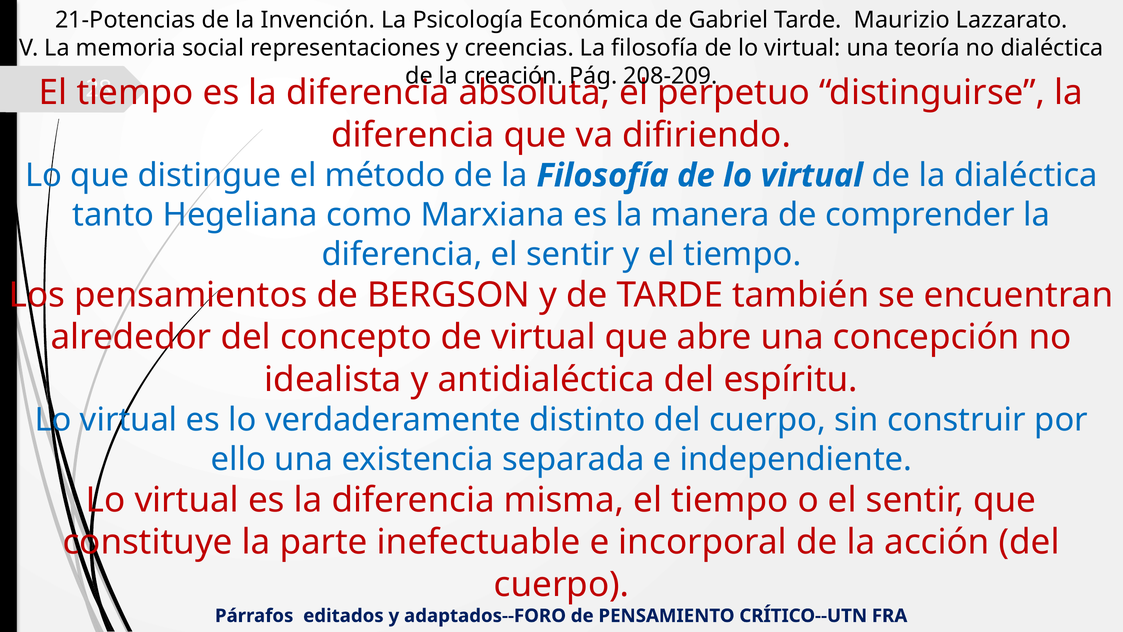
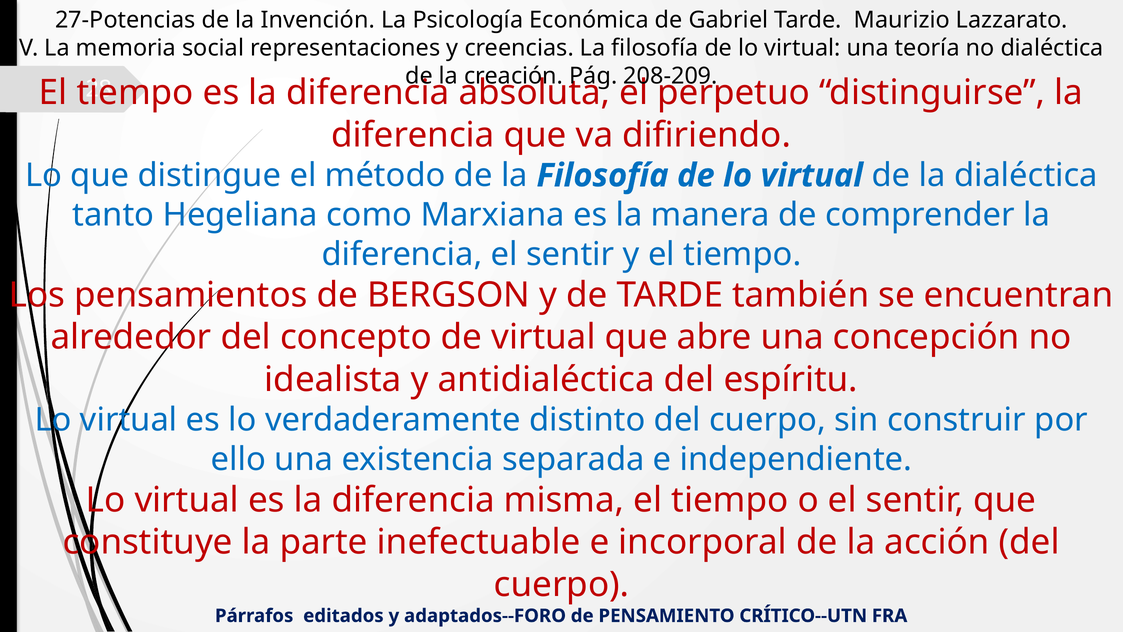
21-Potencias: 21-Potencias -> 27-Potencias (125, 20)
